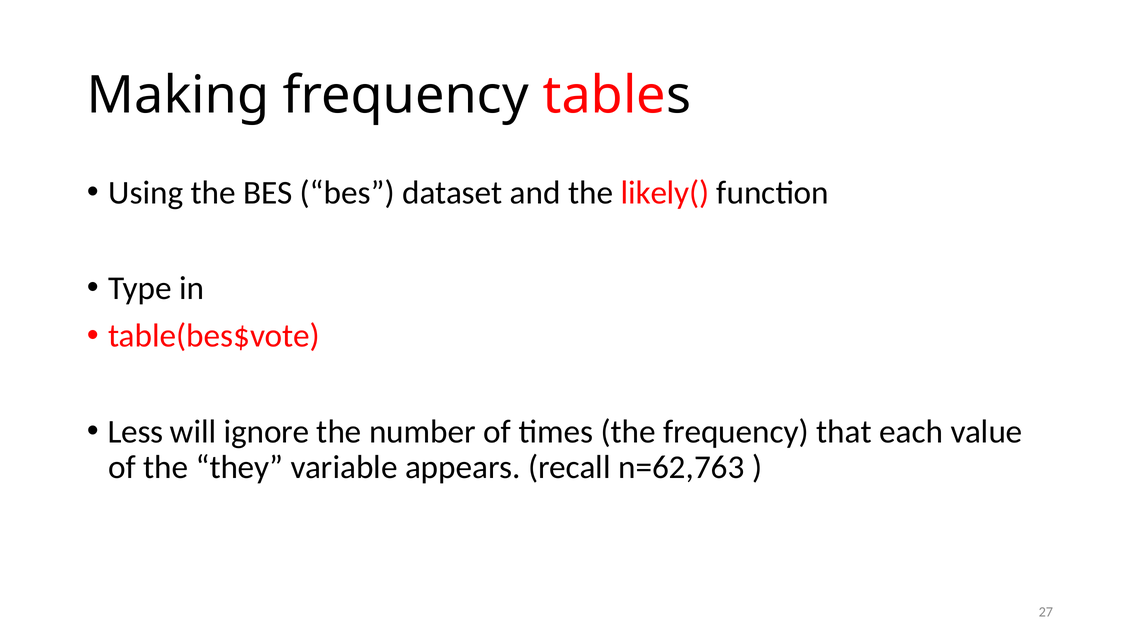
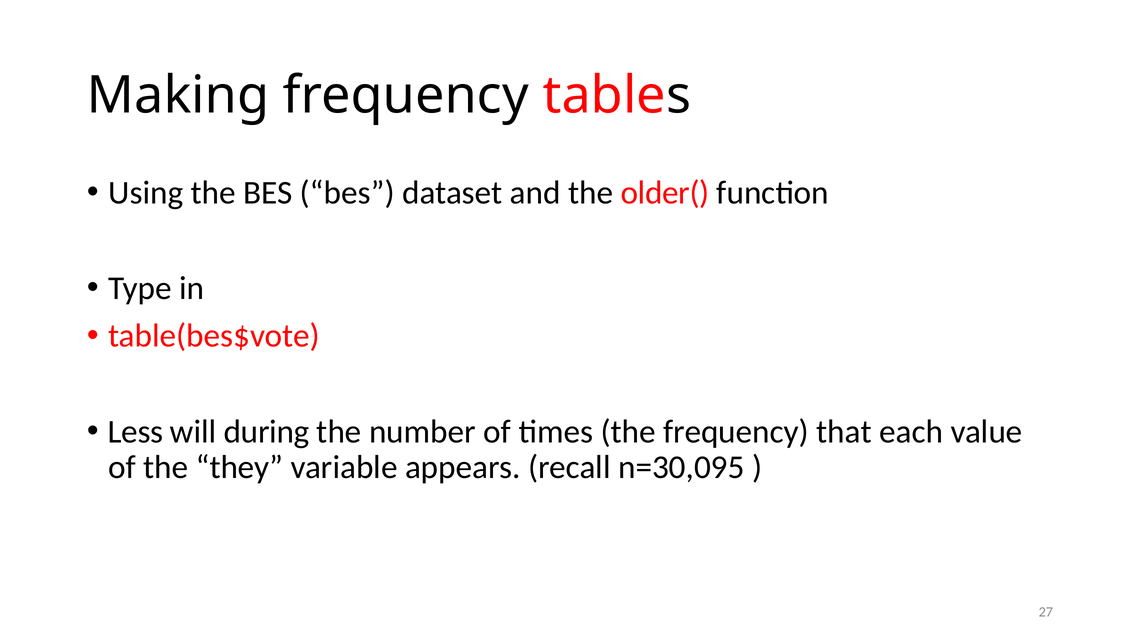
likely(: likely( -> older( (665, 193)
ignore: ignore -> during (267, 432)
n=62,763: n=62,763 -> n=30,095 (681, 468)
